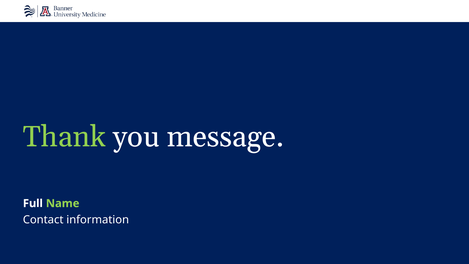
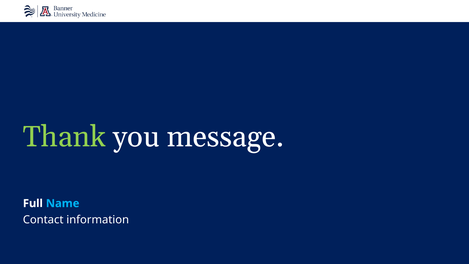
Name colour: light green -> light blue (63, 203)
